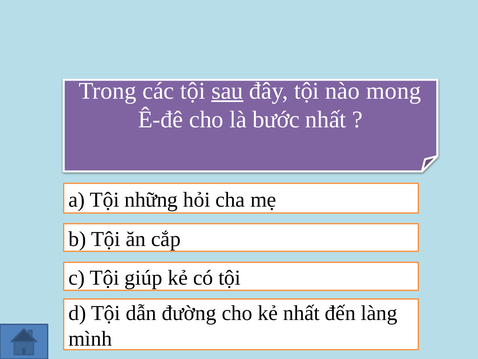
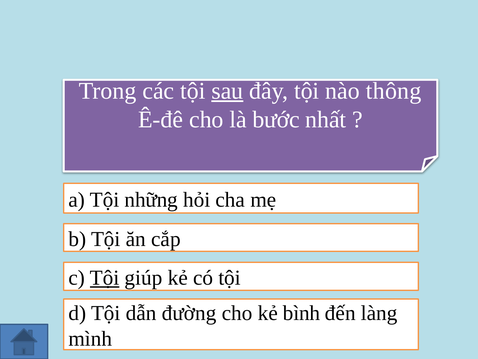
mong: mong -> thông (394, 91)
Tội underline: none -> present (105, 277)
kẻ nhất: nhất -> bình (302, 313)
